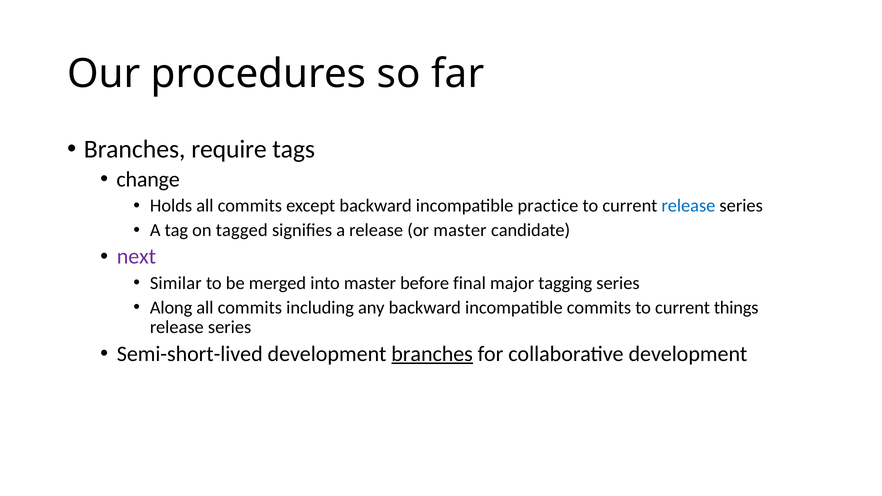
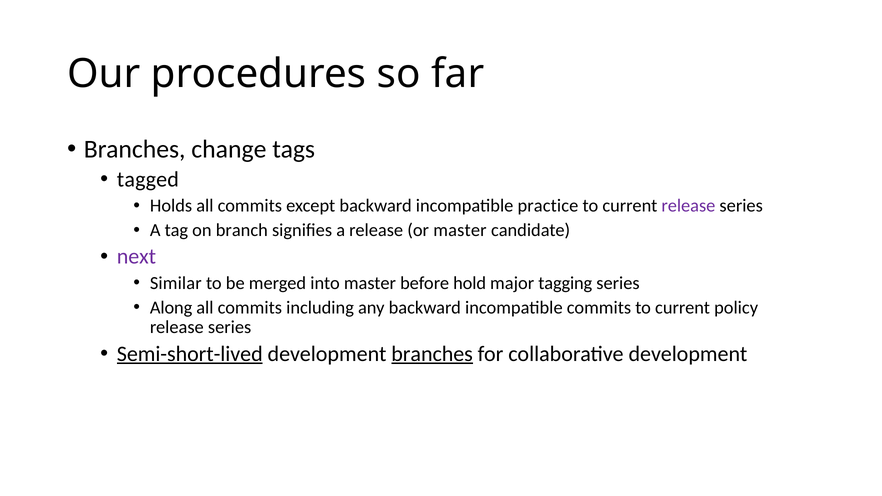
require: require -> change (229, 149)
change: change -> tagged (148, 180)
release colour: blue -> purple (688, 206)
tagged: tagged -> branch (242, 230)
final: final -> hold (470, 283)
things: things -> policy (736, 308)
Semi-short-lived underline: none -> present (190, 354)
